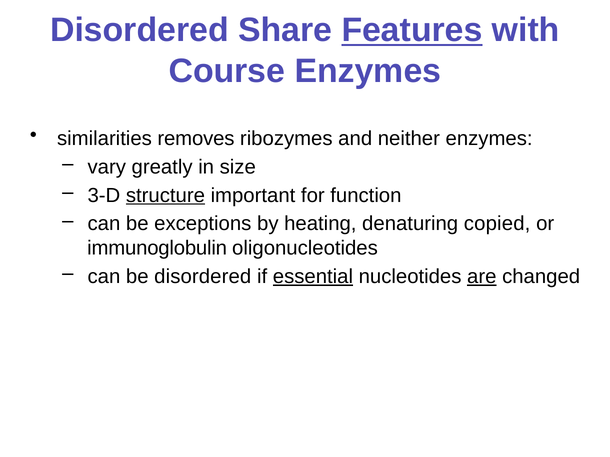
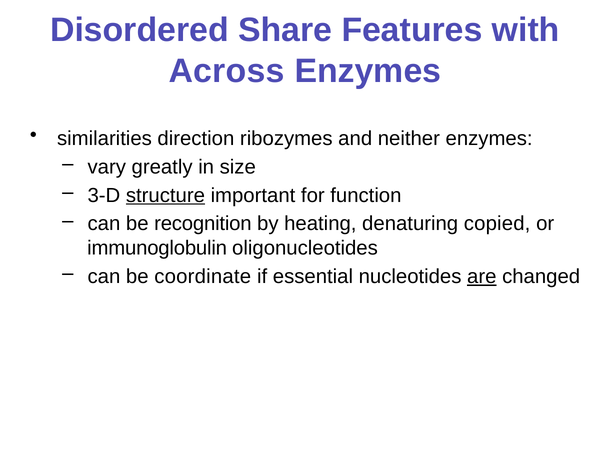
Features underline: present -> none (412, 30)
Course: Course -> Across (227, 71)
removes: removes -> direction (196, 139)
exceptions: exceptions -> recognition (203, 224)
be disordered: disordered -> coordinate (203, 277)
essential underline: present -> none (313, 277)
